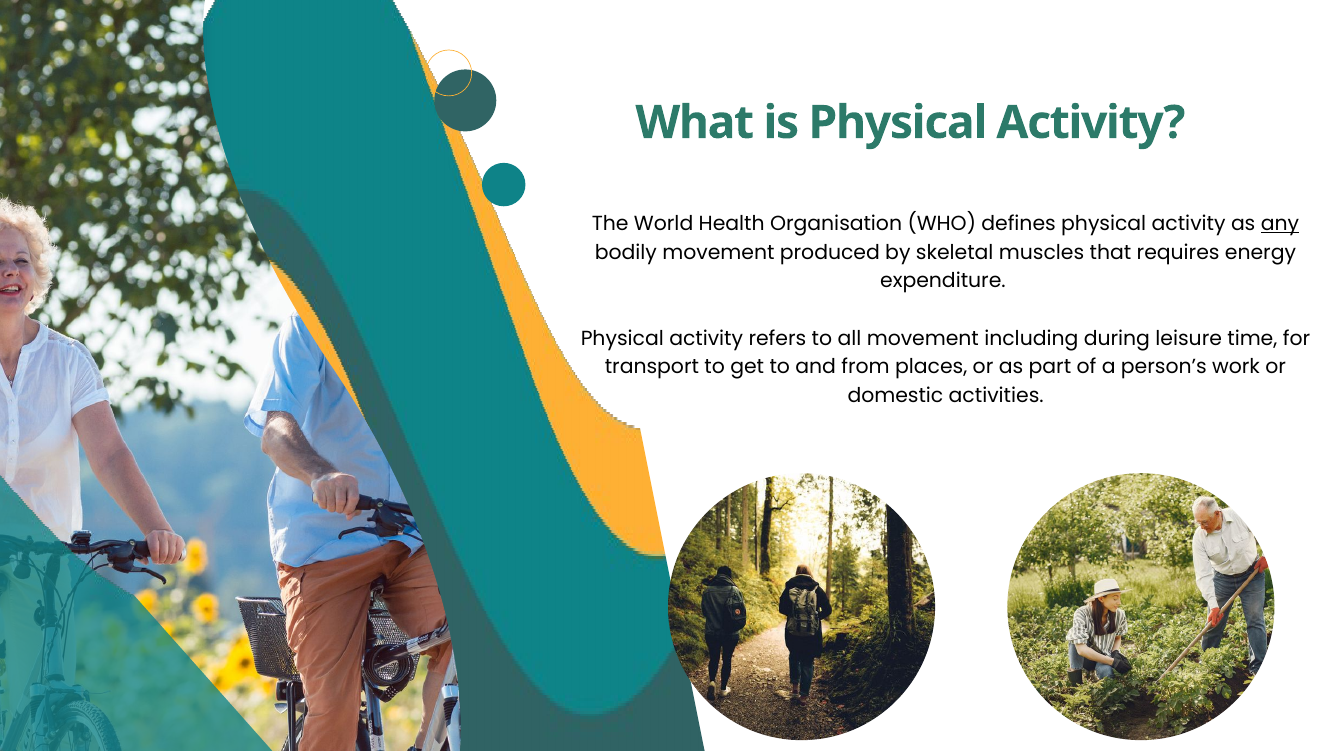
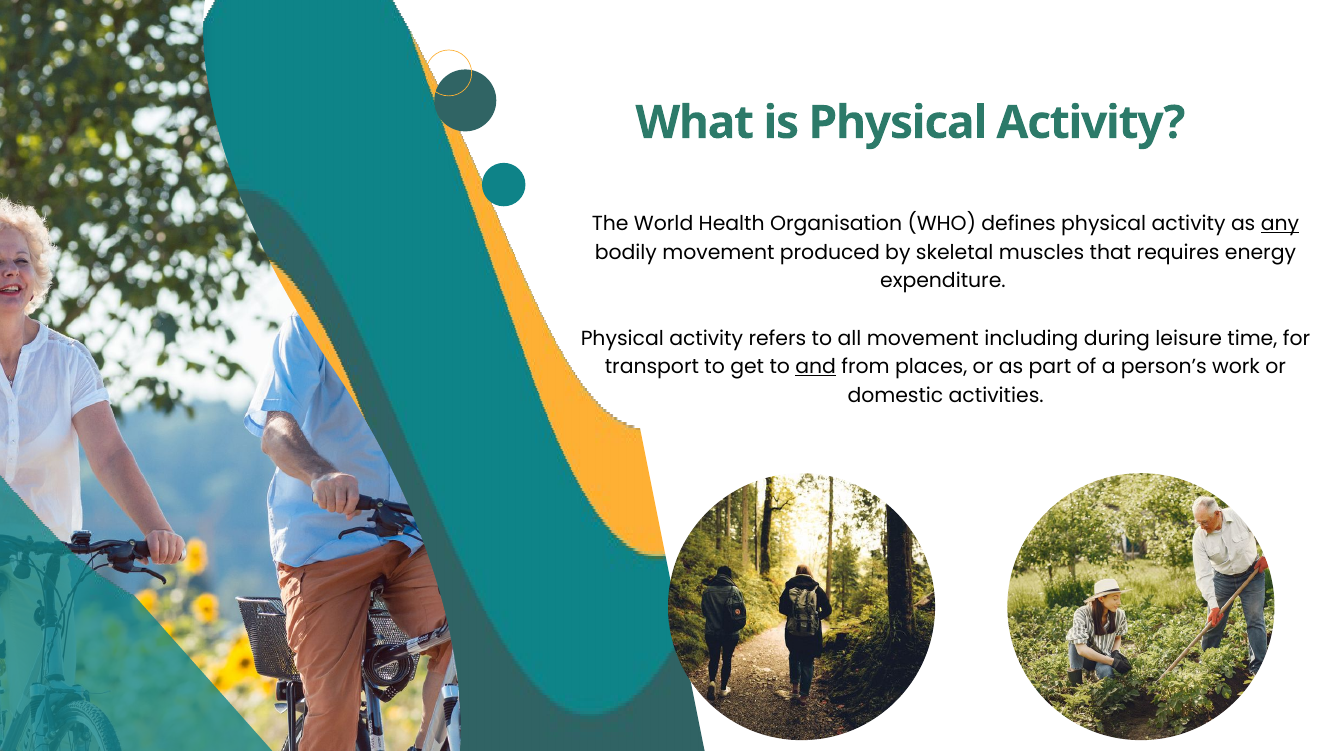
and underline: none -> present (816, 367)
